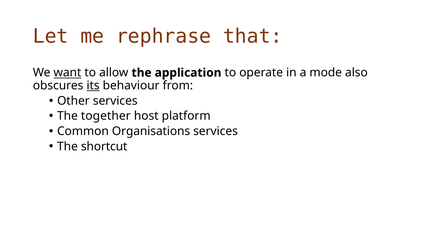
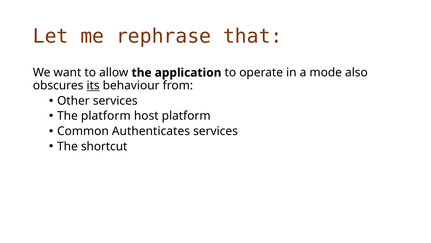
want underline: present -> none (67, 73)
The together: together -> platform (106, 116)
Organisations: Organisations -> Authenticates (151, 131)
